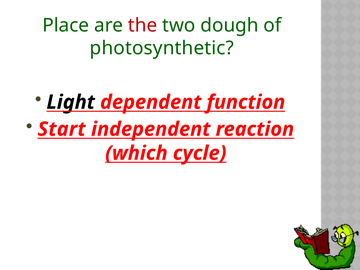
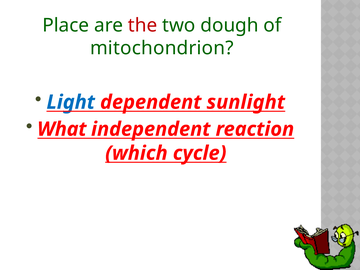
photosynthetic: photosynthetic -> mitochondrion (162, 48)
Light colour: black -> blue (71, 102)
function: function -> sunlight (246, 102)
Start: Start -> What (62, 129)
